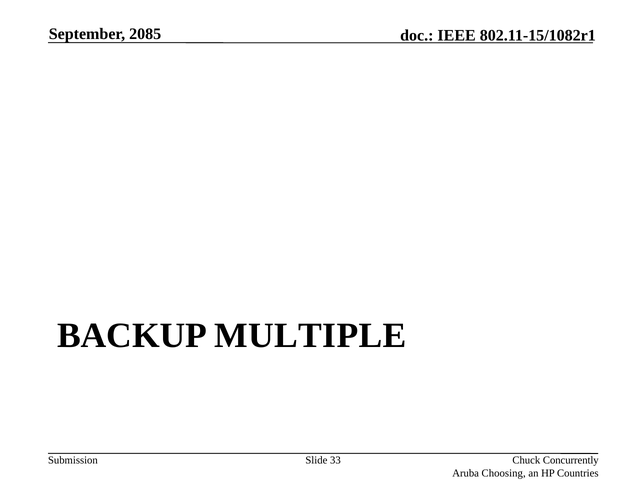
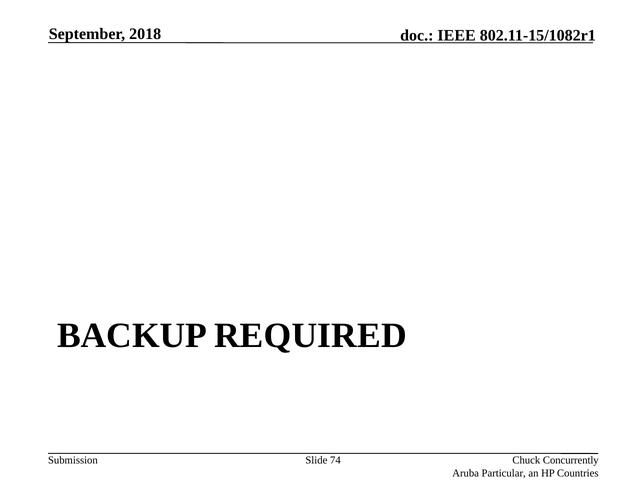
2085: 2085 -> 2018 (145, 34)
MULTIPLE: MULTIPLE -> REQUIRED (311, 336)
33: 33 -> 74 (335, 461)
Choosing: Choosing -> Particular (504, 474)
